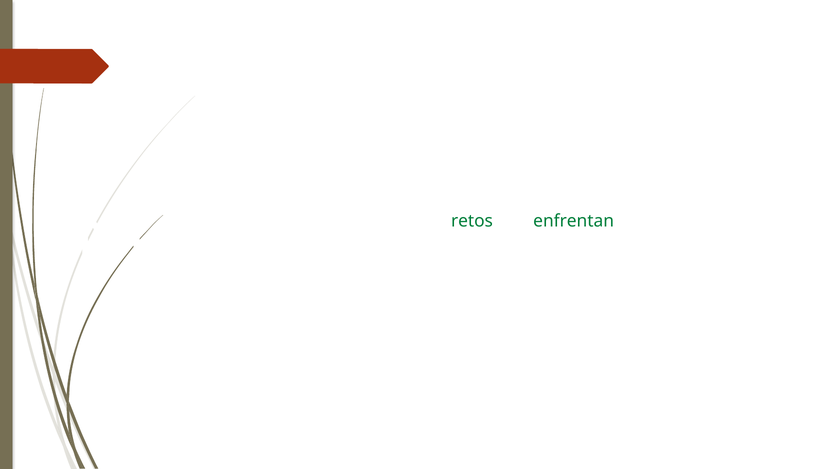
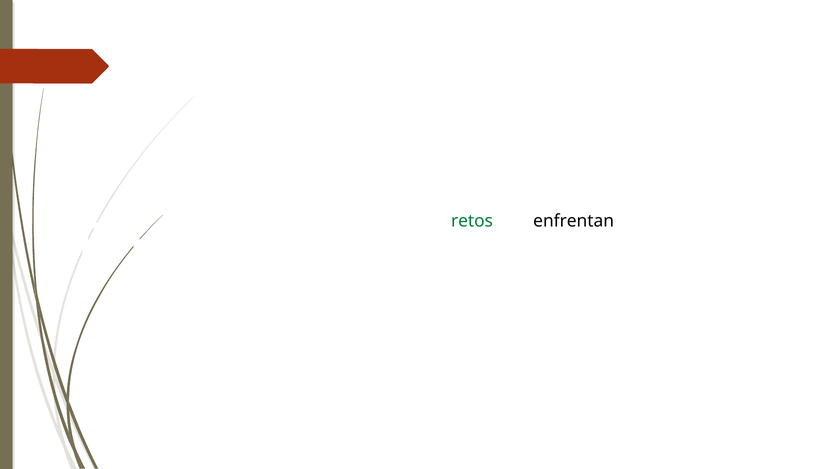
enfrentan colour: green -> black (574, 221)
